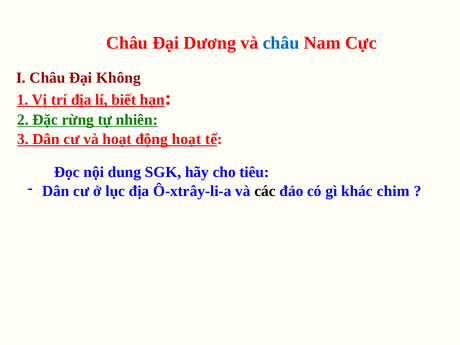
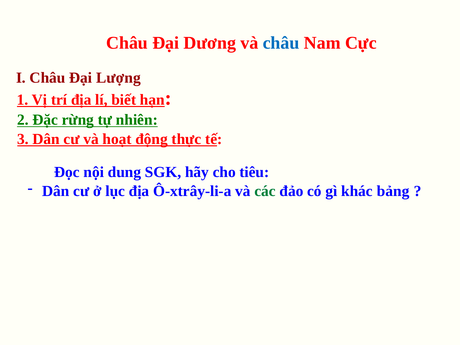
Không: Không -> Lượng (118, 78)
động hoạt: hoạt -> thực (186, 139)
các colour: black -> green (265, 191)
chim: chim -> bảng (393, 191)
